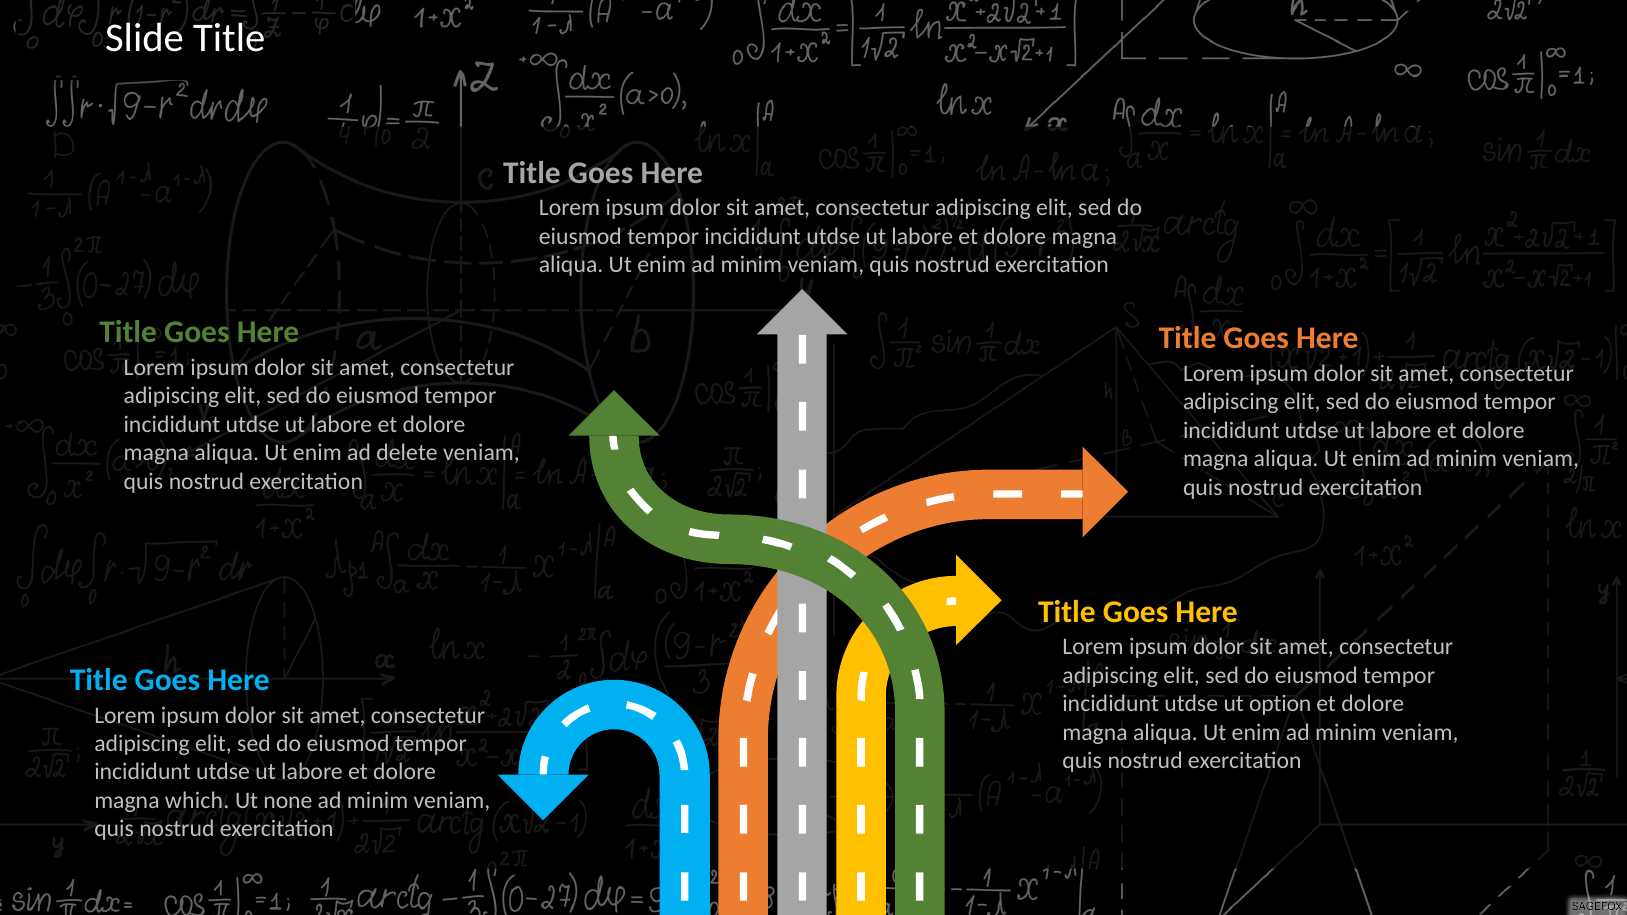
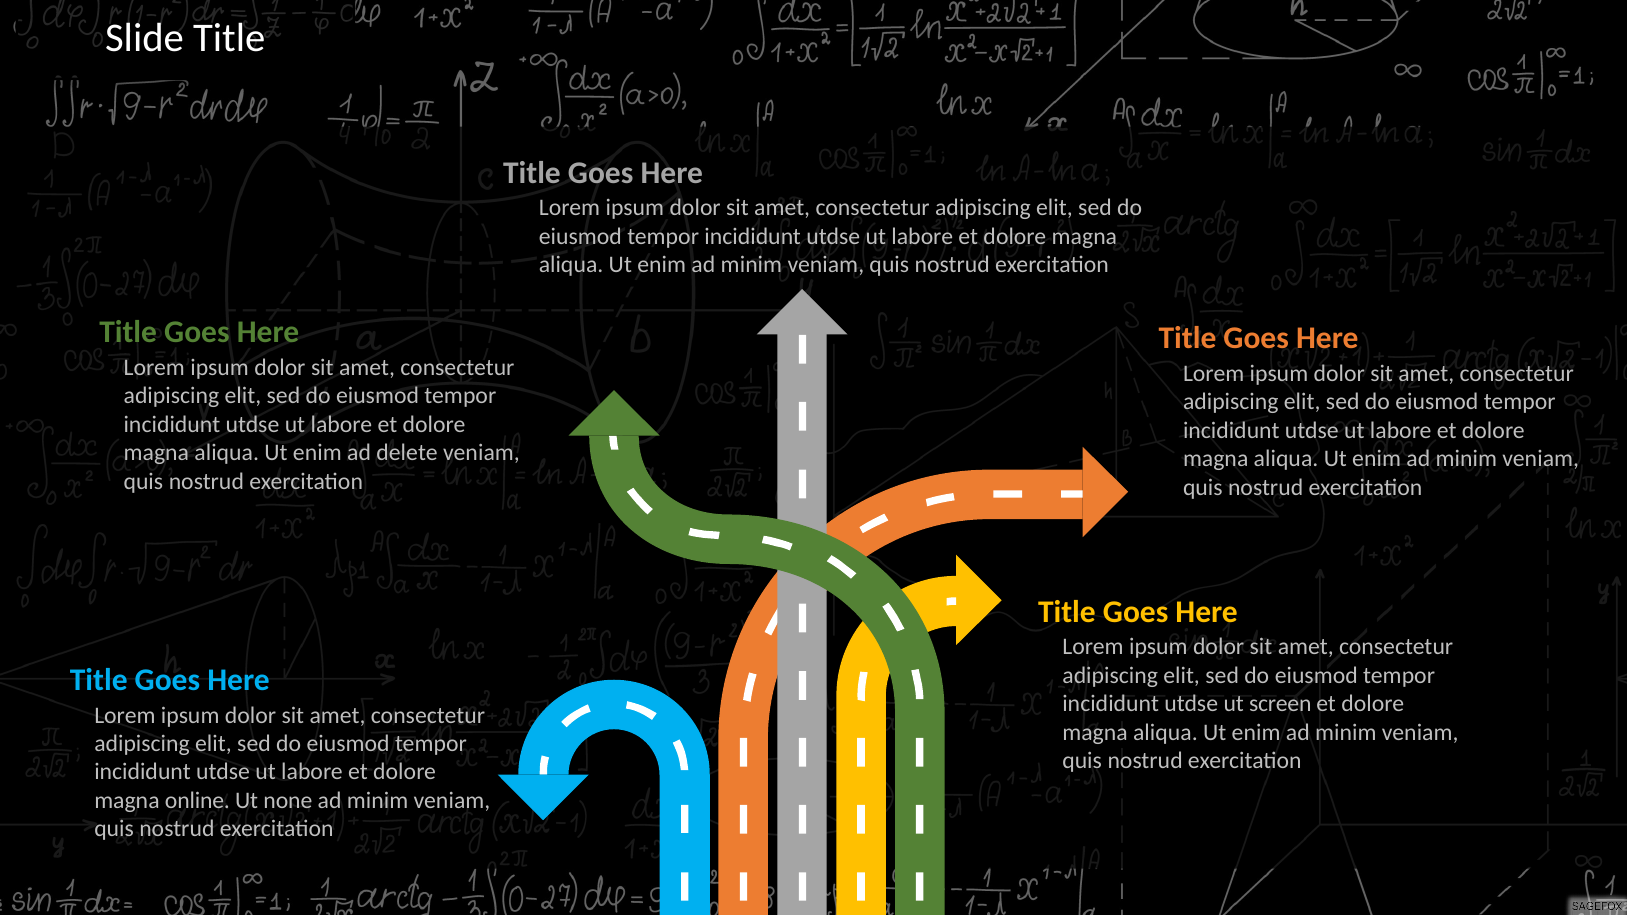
option: option -> screen (1280, 704)
which: which -> online (197, 801)
